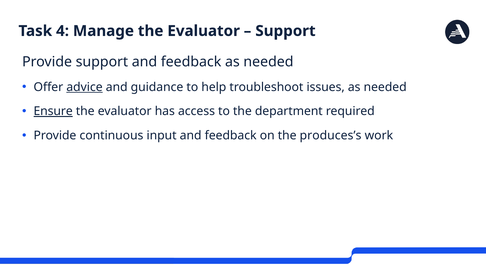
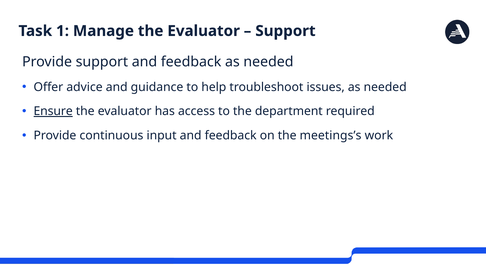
4: 4 -> 1 (63, 31)
advice underline: present -> none (84, 87)
produces’s: produces’s -> meetings’s (331, 136)
